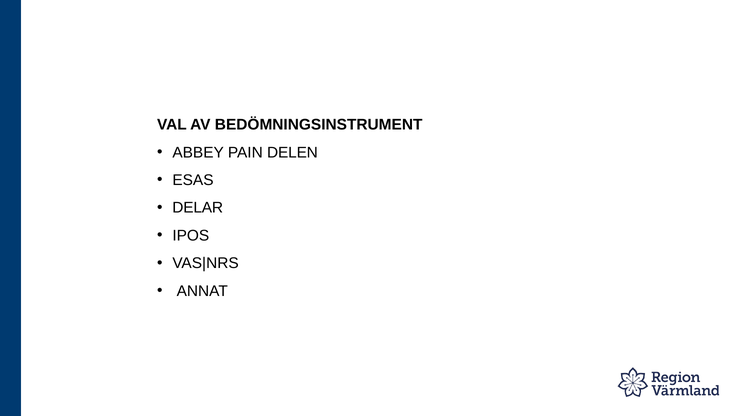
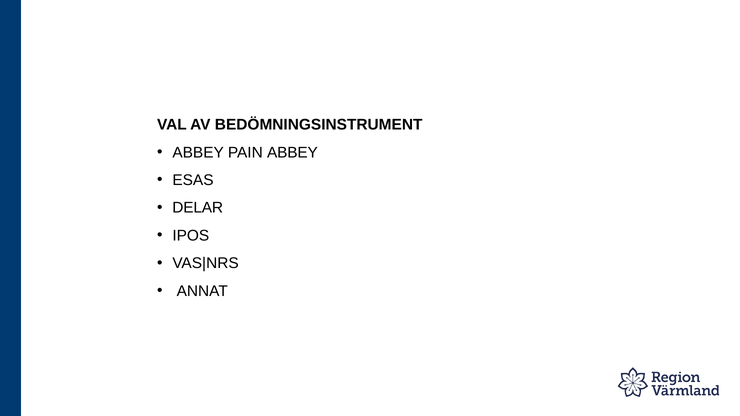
PAIN DELEN: DELEN -> ABBEY (292, 153)
